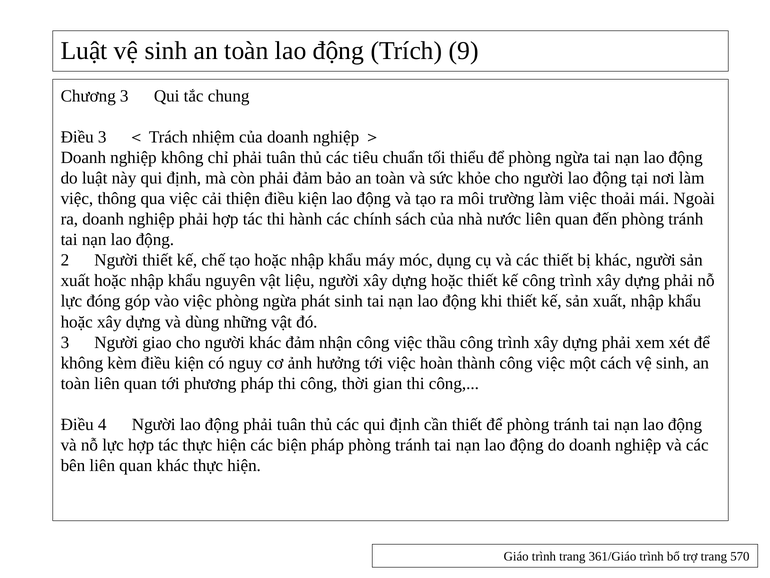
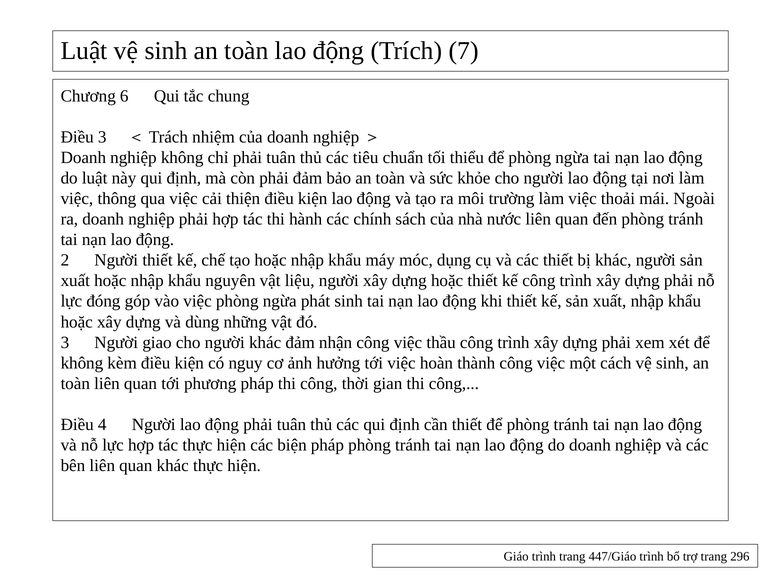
9: 9 -> 7 (464, 51)
Chương 3: 3 -> 6 (124, 96)
361/Giáo: 361/Giáo -> 447/Giáo (612, 556)
570: 570 -> 296 (740, 556)
